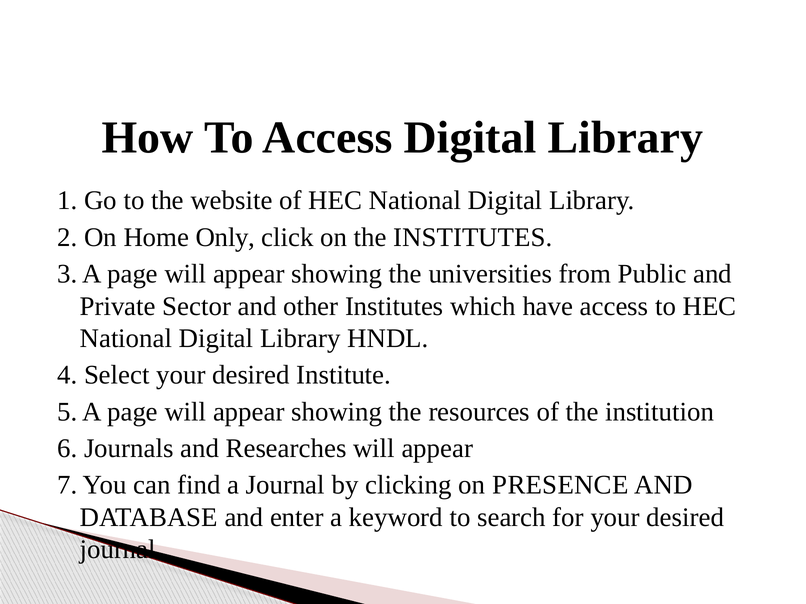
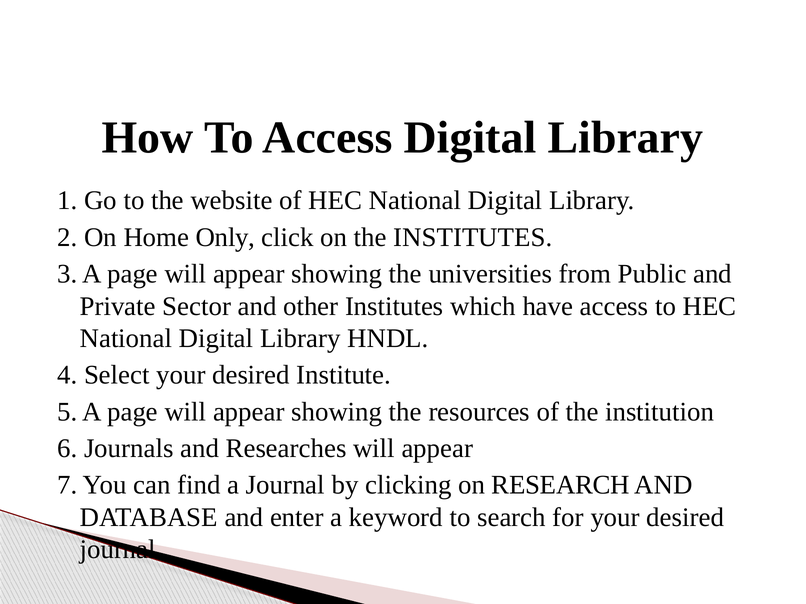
PRESENCE: PRESENCE -> RESEARCH (561, 486)
